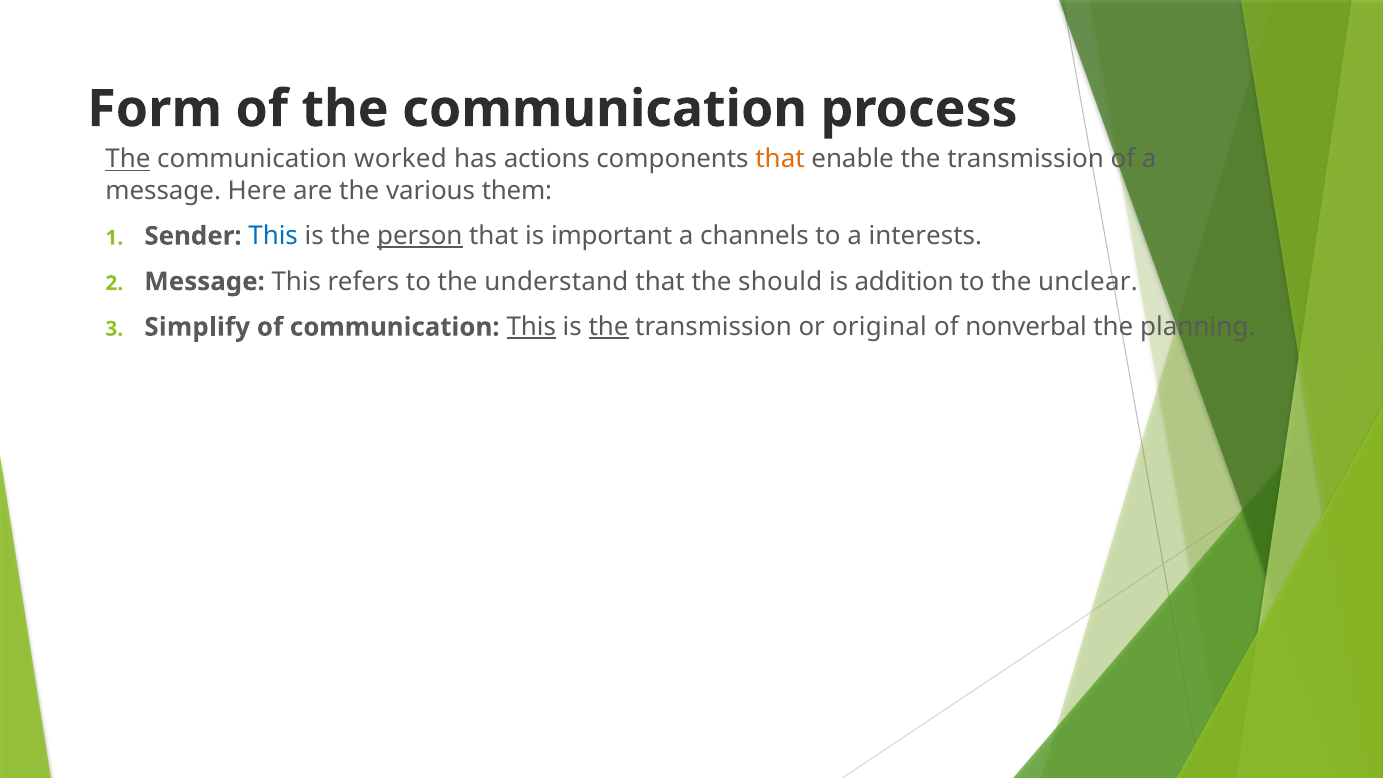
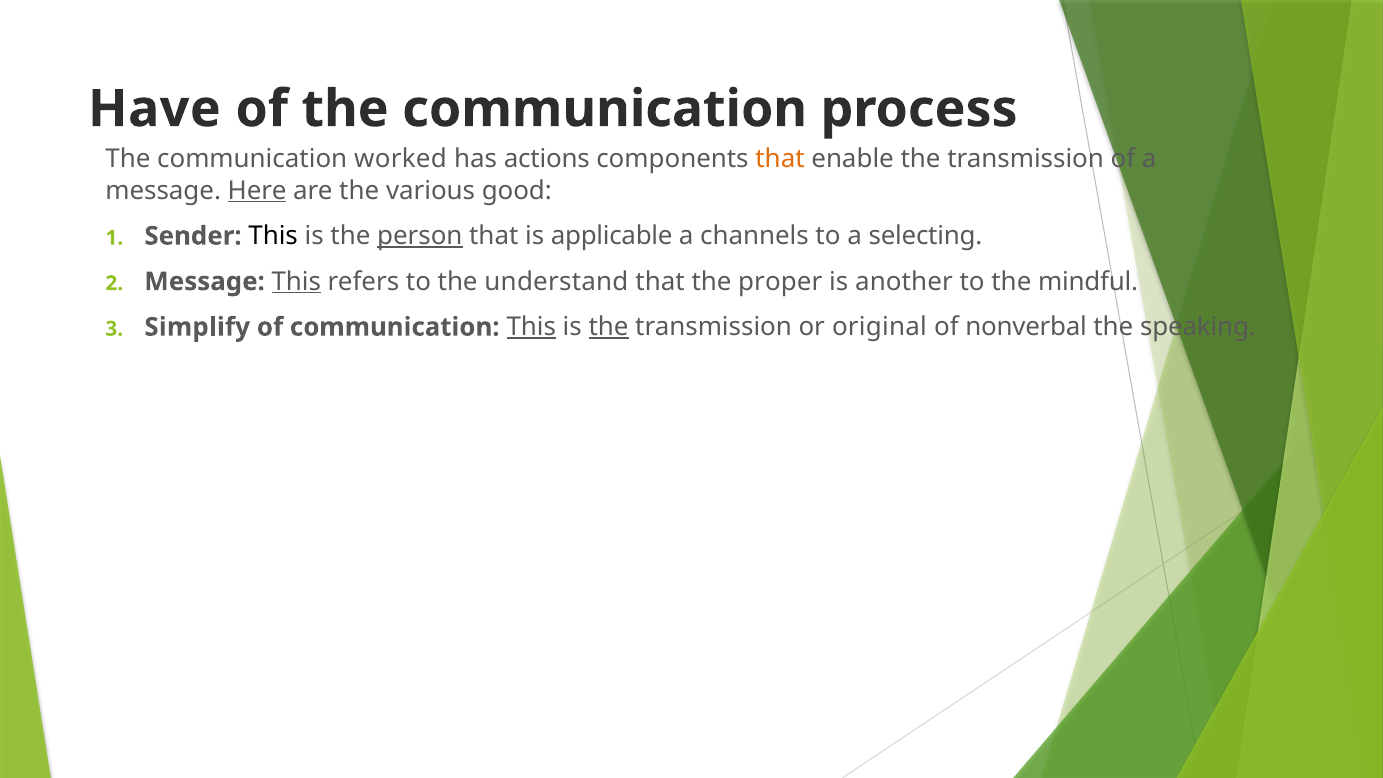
Form: Form -> Have (154, 109)
The underline: present -> none (128, 159)
Here underline: none -> present (257, 190)
them: them -> good (517, 190)
This colour: blue -> black (273, 236)
important: important -> applicable (612, 236)
interests: interests -> selecting (925, 236)
This underline: none -> present (296, 282)
should: should -> proper (780, 282)
addition: addition -> another (904, 282)
unclear: unclear -> mindful (1088, 282)
planning: planning -> speaking (1198, 327)
